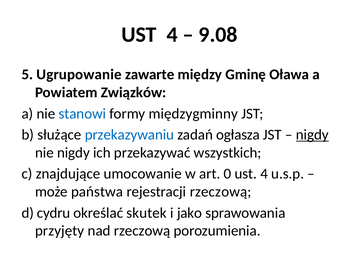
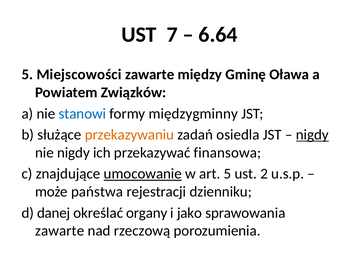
4: 4 -> 7 (172, 35)
9.08: 9.08 -> 6.64 (218, 35)
Ugrupowanie: Ugrupowanie -> Miejscowości (79, 75)
przekazywaniu colour: blue -> orange (129, 135)
ogłasza: ogłasza -> osiedla (238, 135)
wszystkich: wszystkich -> finansowa (227, 153)
umocowanie underline: none -> present (143, 174)
art 0: 0 -> 5 (227, 174)
4: 4 -> 2 (264, 174)
rejestracji rzeczową: rzeczową -> dzienniku (221, 192)
cydru: cydru -> danej (54, 213)
skutek: skutek -> organy (147, 213)
przyjęty: przyjęty -> zawarte (60, 231)
